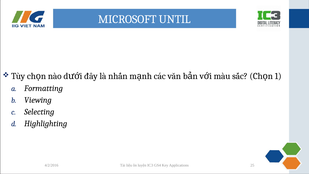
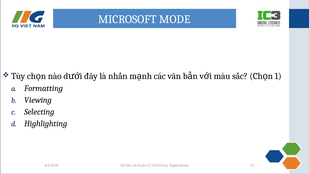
UNTIL: UNTIL -> MODE (175, 19)
